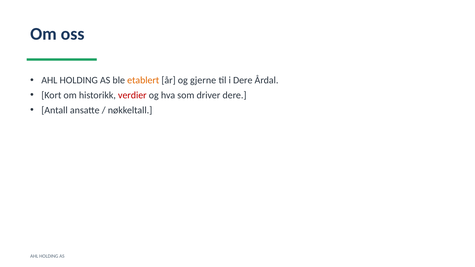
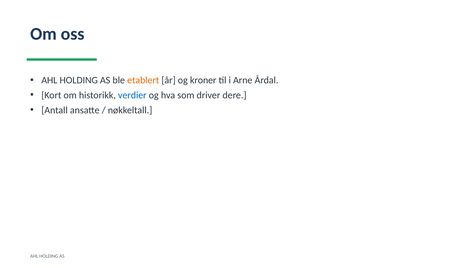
gjerne: gjerne -> kroner (203, 80)
i Dere: Dere -> Arne (243, 80)
verdier colour: red -> blue (132, 95)
